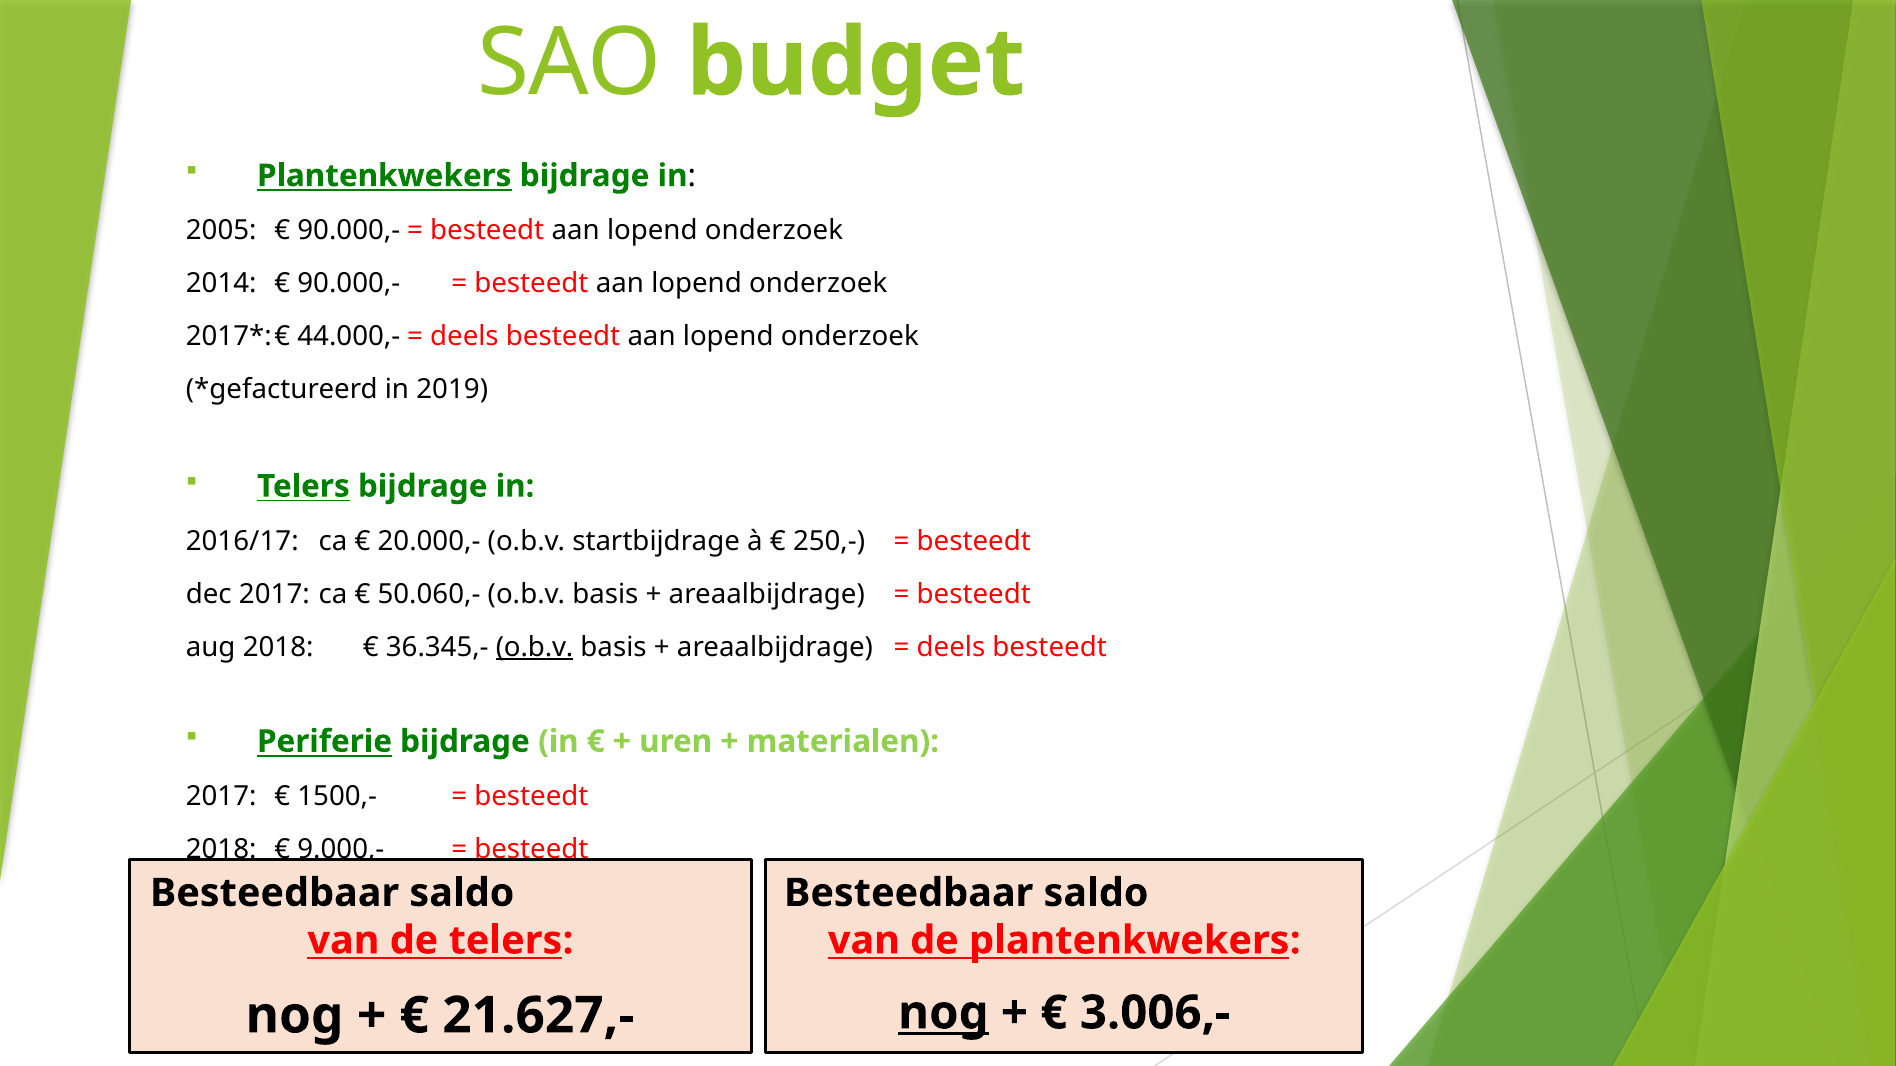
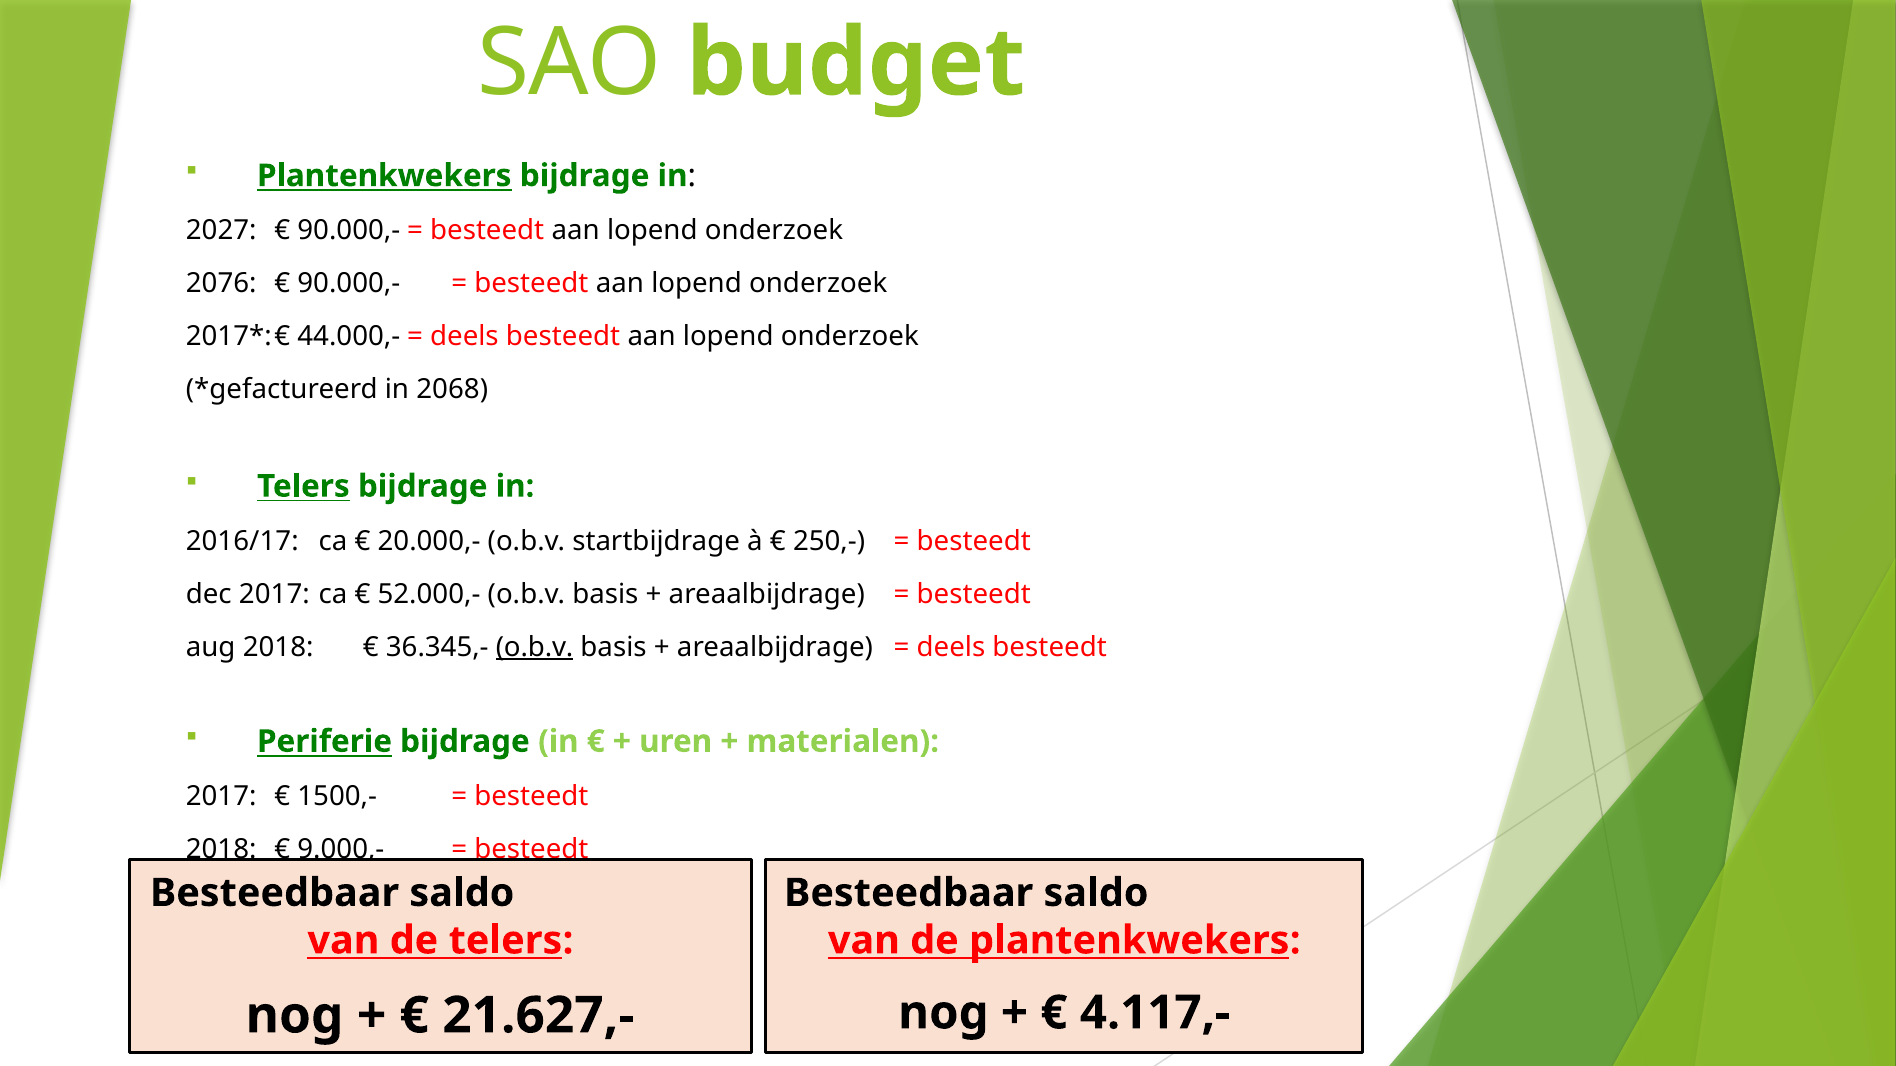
2005: 2005 -> 2027 (221, 231)
2014: 2014 -> 2076 (221, 284)
2019: 2019 -> 2068 (452, 390)
50.060,-: 50.060,- -> 52.000,- (429, 594)
nog underline: present -> none (943, 1013)
3.006,-: 3.006,- -> 4.117,- (1155, 1013)
